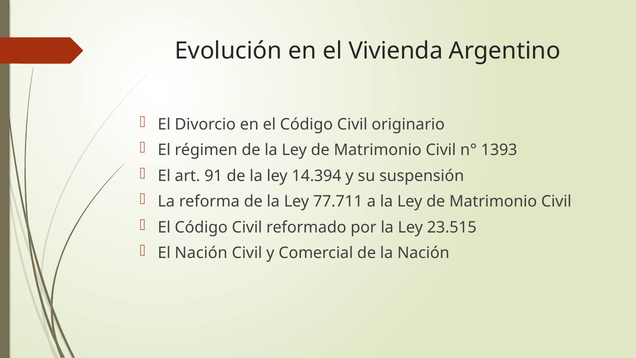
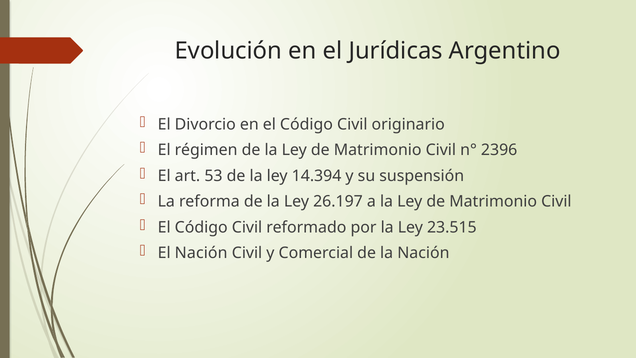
Vivienda: Vivienda -> Jurídicas (396, 51)
1393: 1393 -> 2396 (499, 150)
91: 91 -> 53 (213, 176)
77.711: 77.711 -> 26.197 (338, 201)
